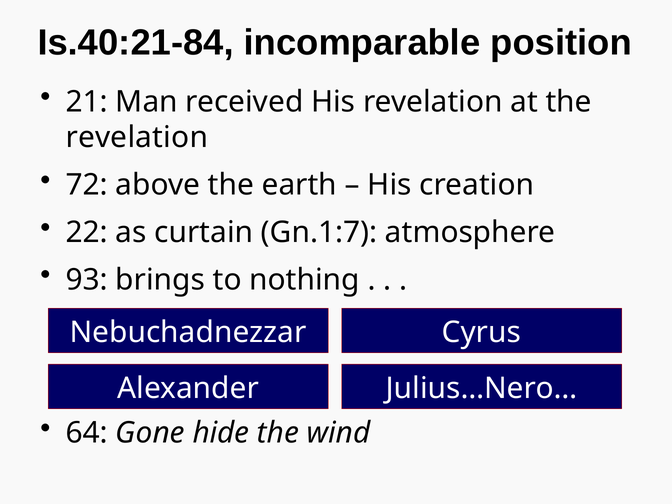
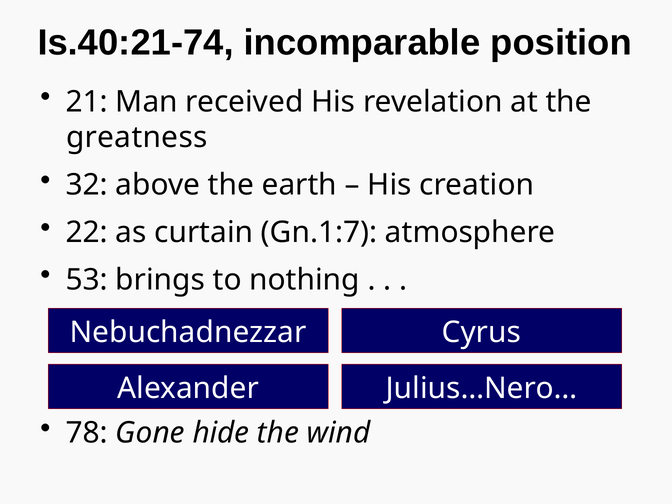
Is.40:21-84: Is.40:21-84 -> Is.40:21-74 (136, 43)
revelation: revelation -> greatness (137, 138)
72: 72 -> 32 (87, 185)
93: 93 -> 53 (87, 280)
64: 64 -> 78 (87, 433)
